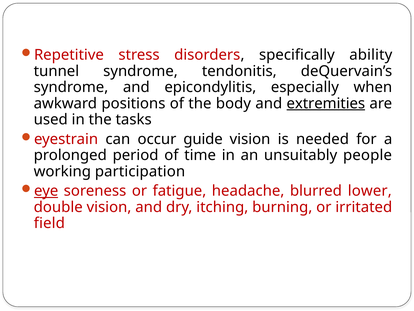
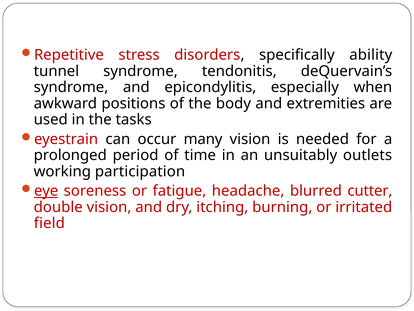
extremities underline: present -> none (326, 103)
guide: guide -> many (203, 139)
people: people -> outlets (368, 155)
lower: lower -> cutter (370, 191)
